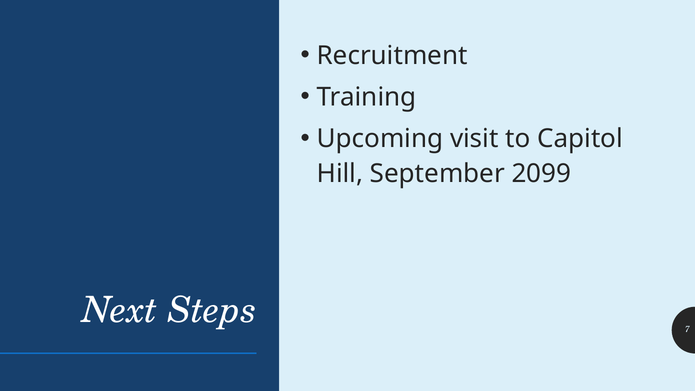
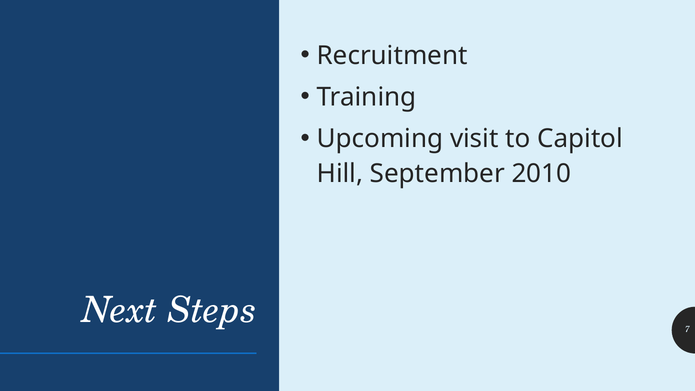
2099: 2099 -> 2010 (541, 174)
